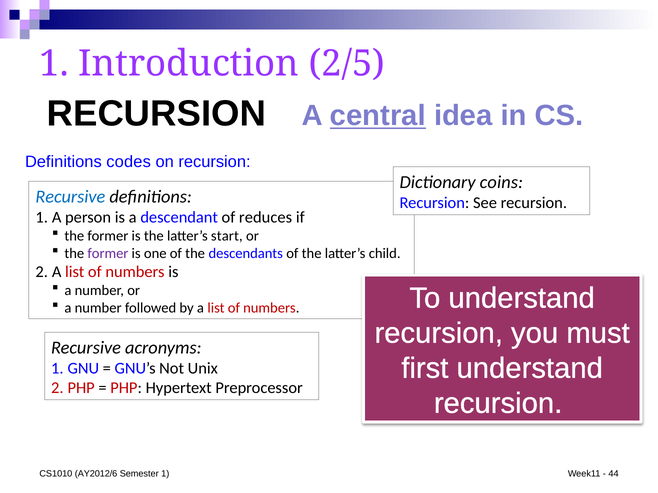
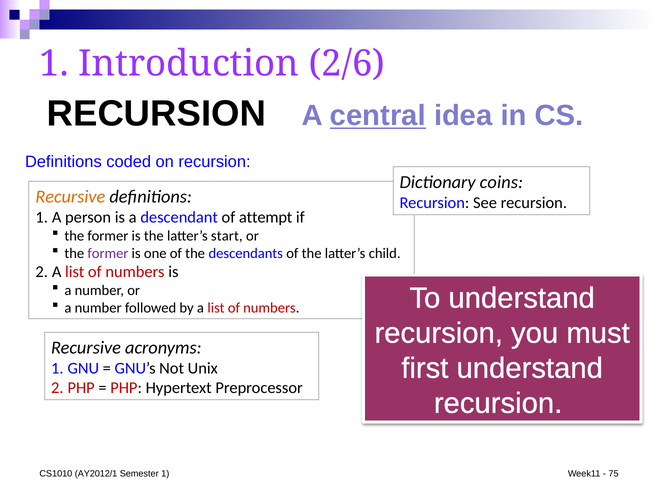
2/5: 2/5 -> 2/6 (347, 64)
codes: codes -> coded (129, 162)
Recursive colour: blue -> orange (70, 197)
reduces: reduces -> attempt (266, 217)
AY2012/6: AY2012/6 -> AY2012/1 (96, 474)
44: 44 -> 75 (614, 474)
